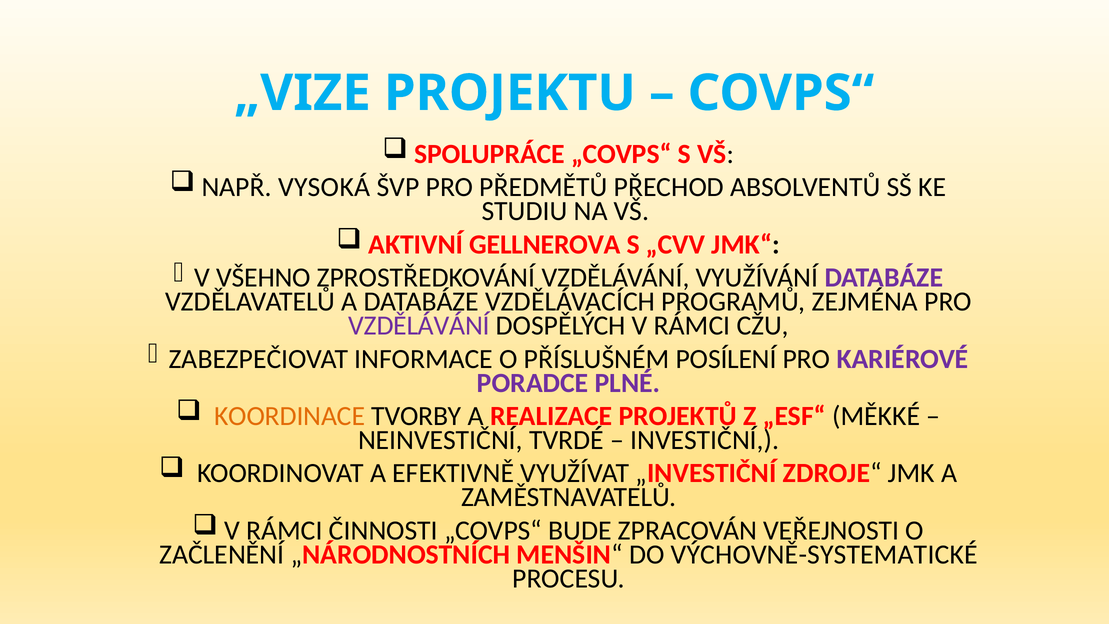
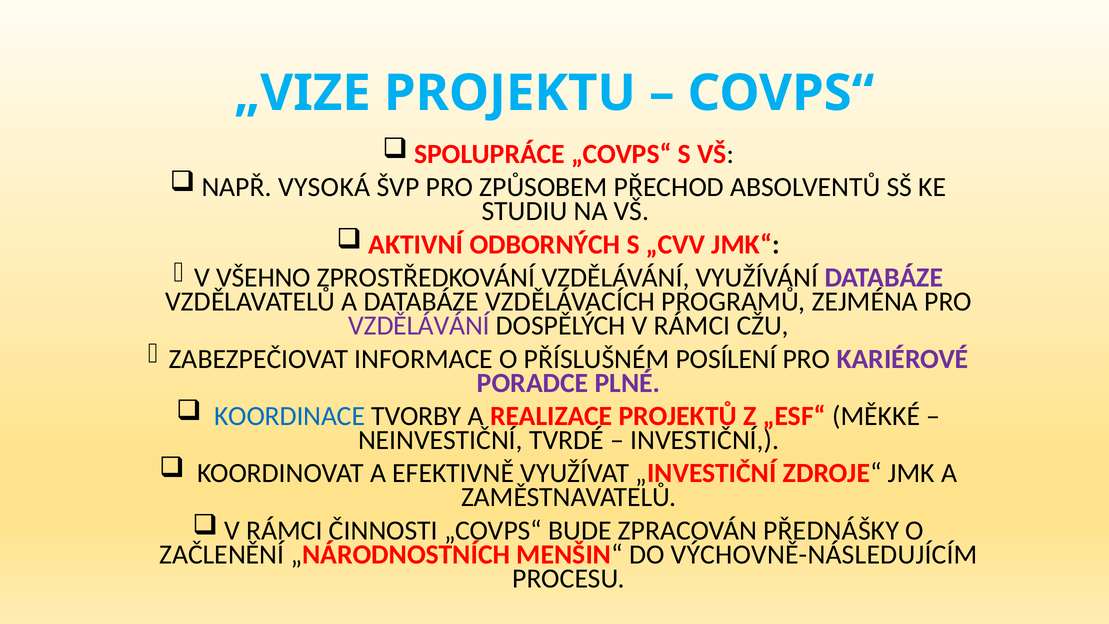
PŘEDMĚTŮ: PŘEDMĚTŮ -> ZPŮSOBEM (544, 187)
GELLNEROVA: GELLNEROVA -> ODBORNÝCH (545, 244)
KOORDINACE colour: orange -> blue (290, 416)
VEŘEJNOSTI: VEŘEJNOSTI -> PŘEDNÁŠKY (831, 530)
VÝCHOVNĚ-SYSTEMATICKÉ: VÝCHOVNĚ-SYSTEMATICKÉ -> VÝCHOVNĚ-NÁSLEDUJÍCÍM (824, 554)
